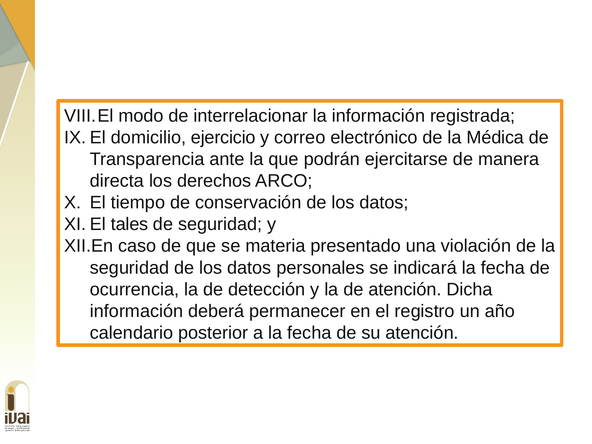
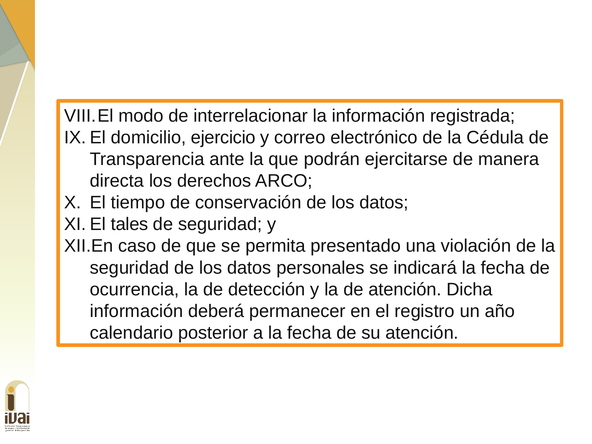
Médica: Médica -> Cédula (495, 138)
materia: materia -> permita (275, 246)
